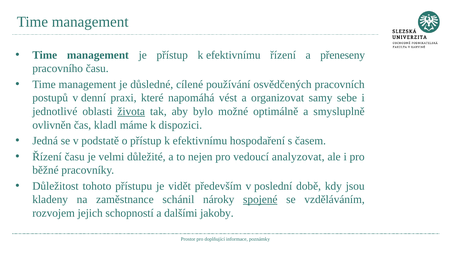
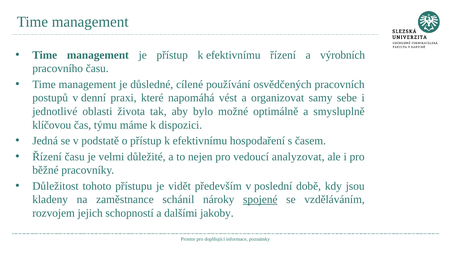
přeneseny: přeneseny -> výrobních (343, 55)
života underline: present -> none (131, 111)
ovlivněn: ovlivněn -> klíčovou (52, 125)
kladl: kladl -> týmu (105, 125)
